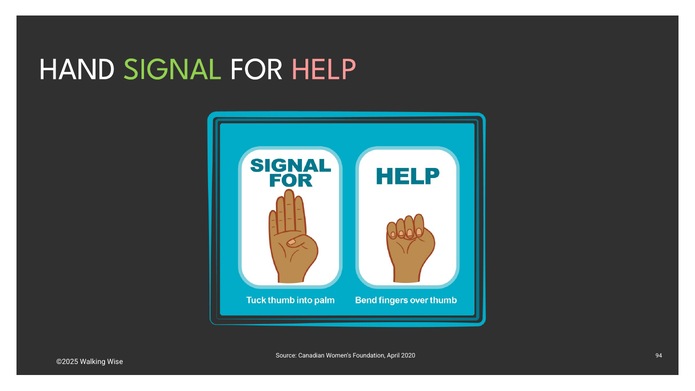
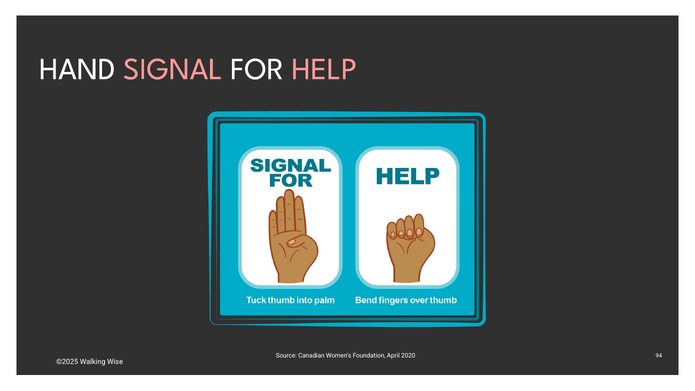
SIGNAL colour: light green -> pink (173, 69)
